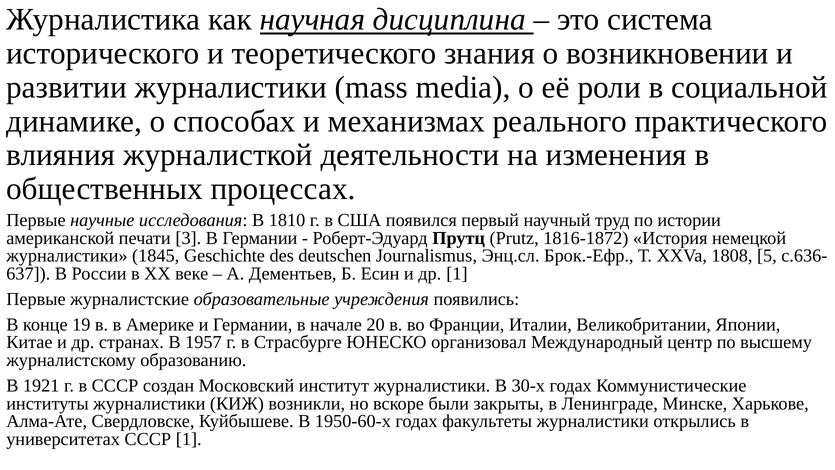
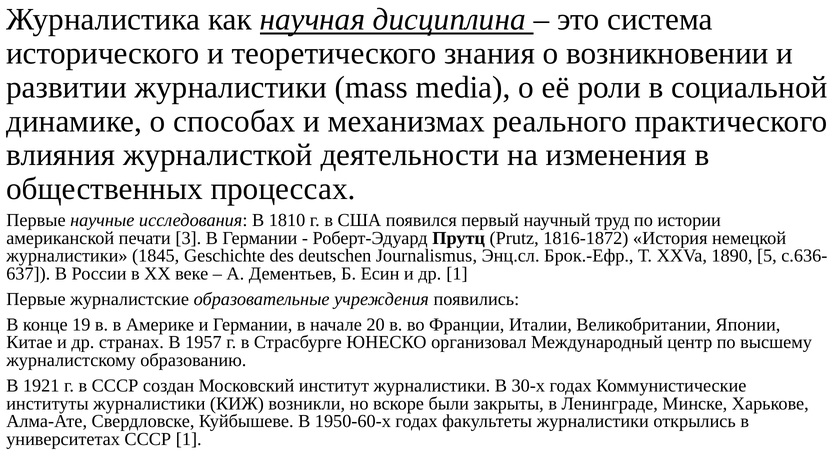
1808: 1808 -> 1890 (732, 256)
